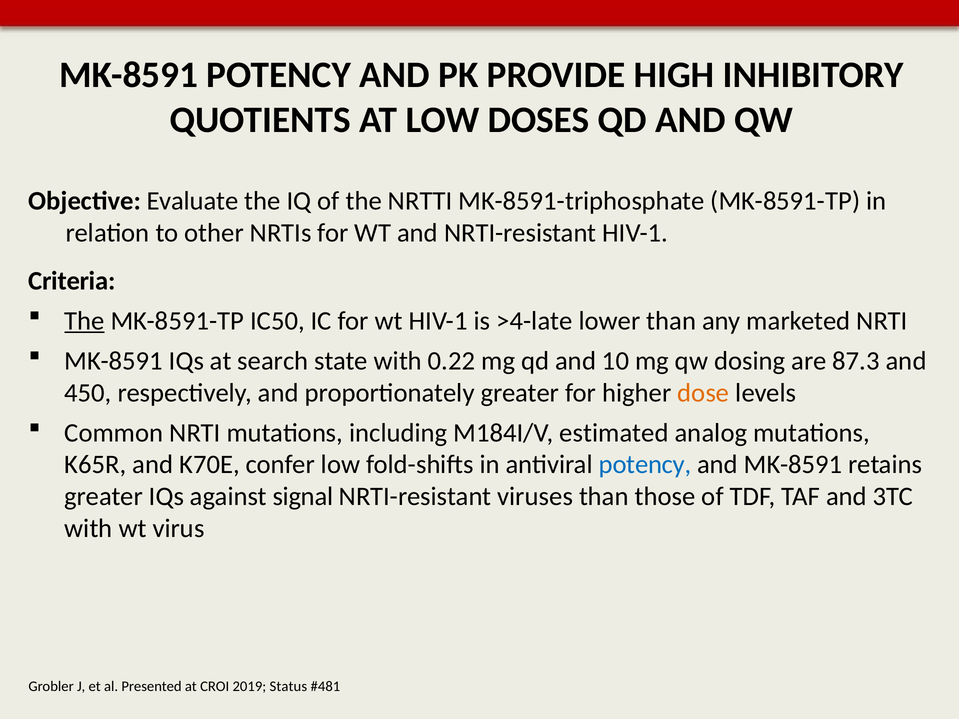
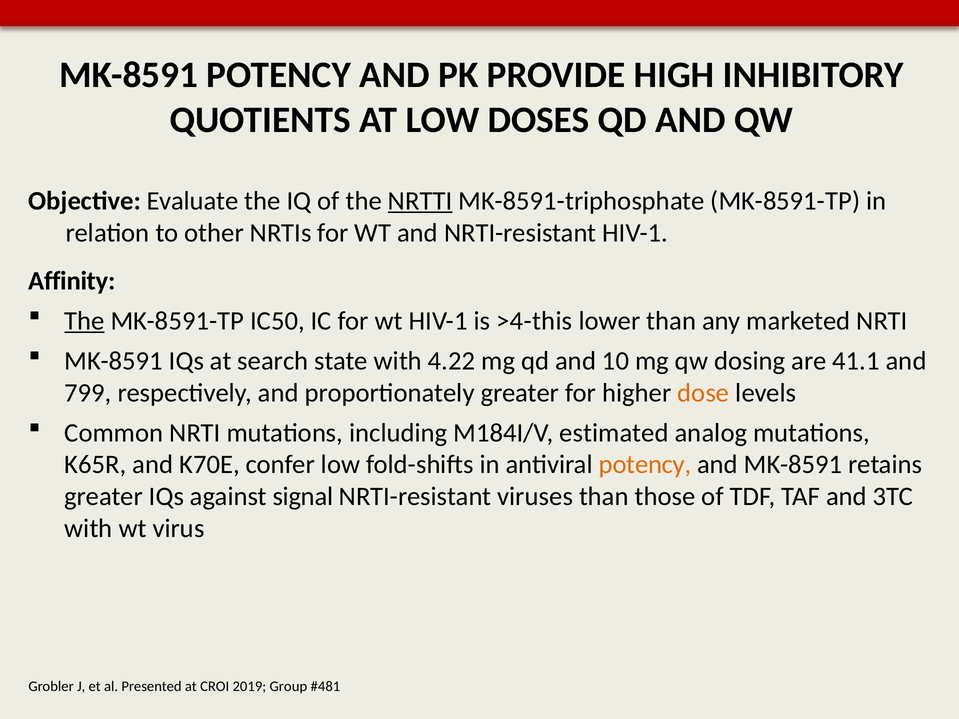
NRTTI underline: none -> present (420, 201)
Criteria: Criteria -> Affinity (72, 281)
>4-late: >4-late -> >4-this (534, 321)
0.22: 0.22 -> 4.22 (451, 361)
87.3: 87.3 -> 41.1 (856, 361)
450: 450 -> 799 (88, 393)
potency colour: blue -> orange (645, 465)
Status: Status -> Group (288, 687)
